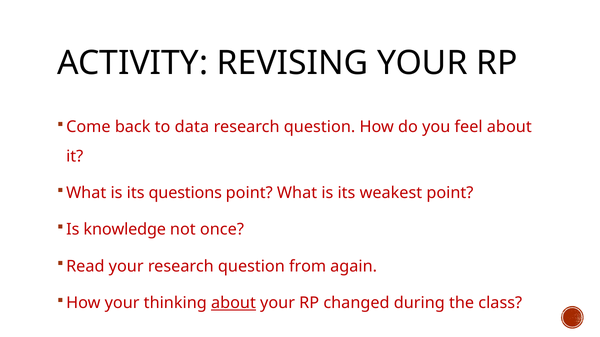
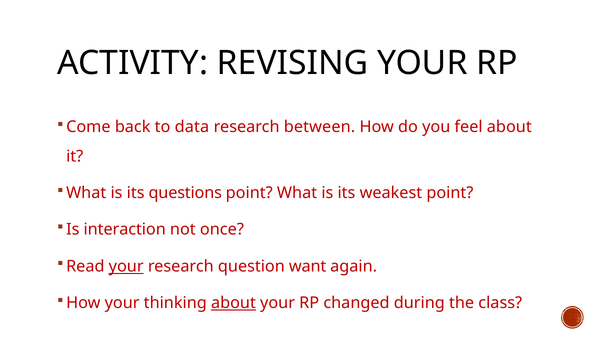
question: question -> between (320, 127)
knowledge: knowledge -> interaction (125, 230)
your underline: none -> present (126, 267)
from: from -> want (308, 267)
